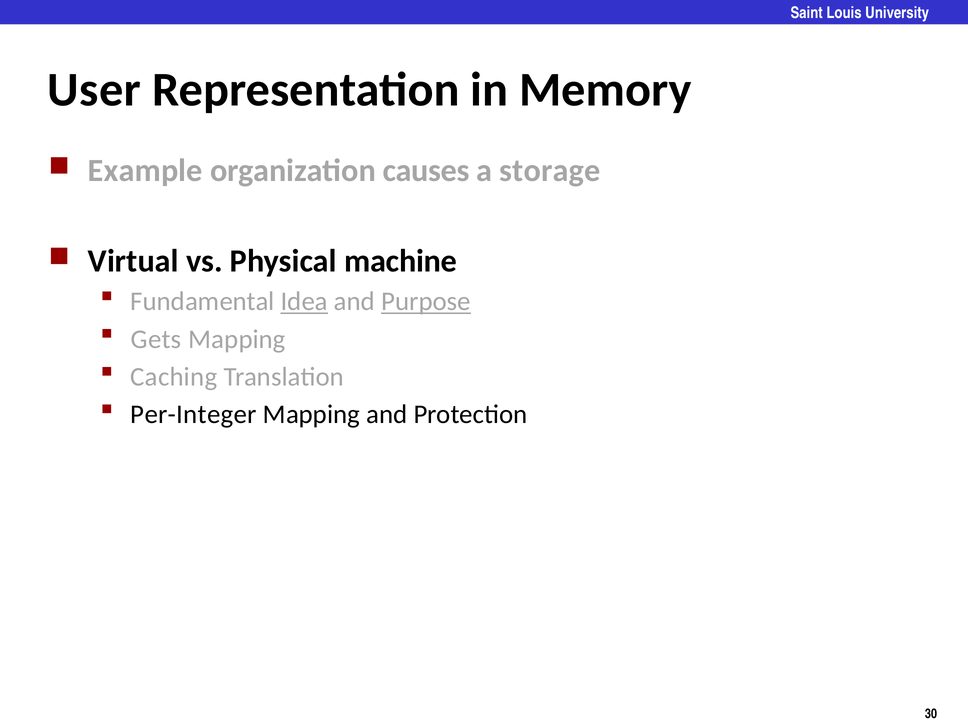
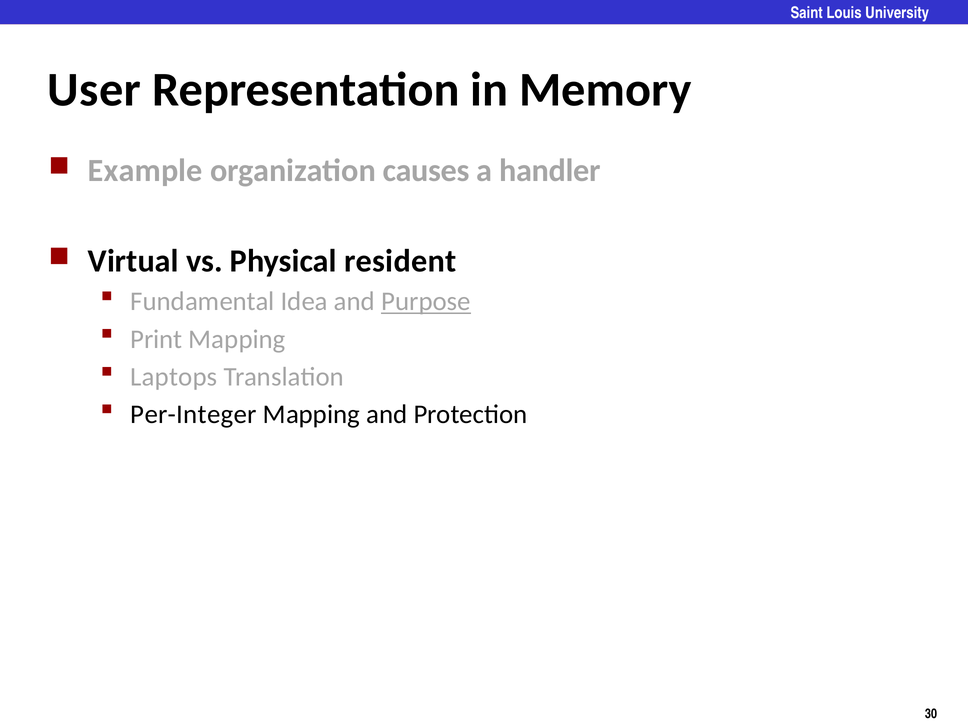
storage: storage -> handler (550, 171)
machine: machine -> resident (400, 261)
Idea underline: present -> none (304, 301)
Gets: Gets -> Print (156, 339)
Caching: Caching -> Laptops (174, 377)
